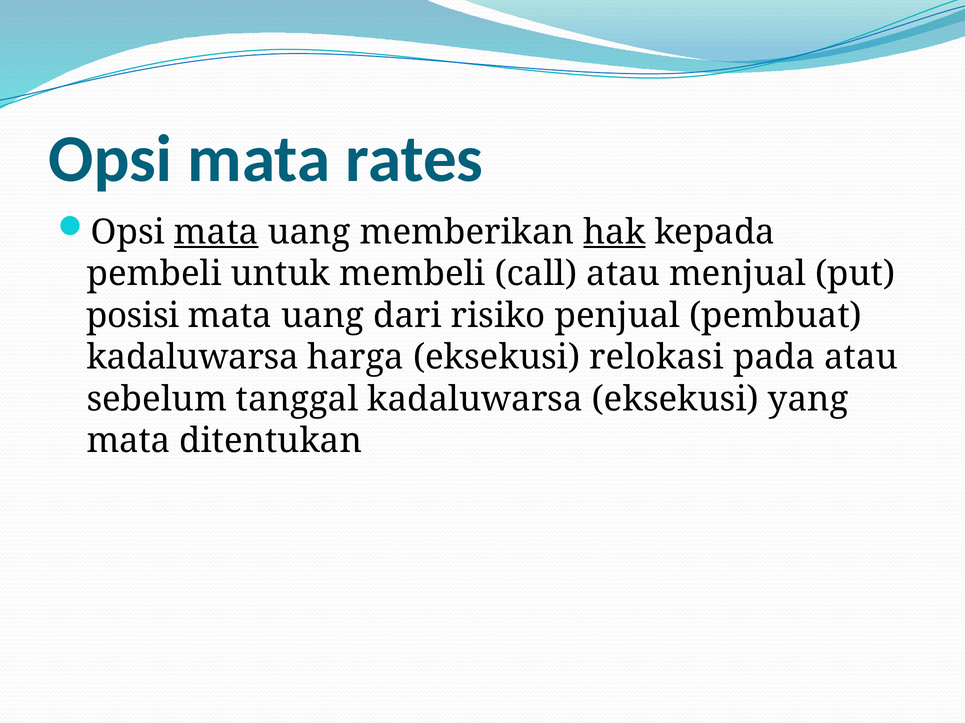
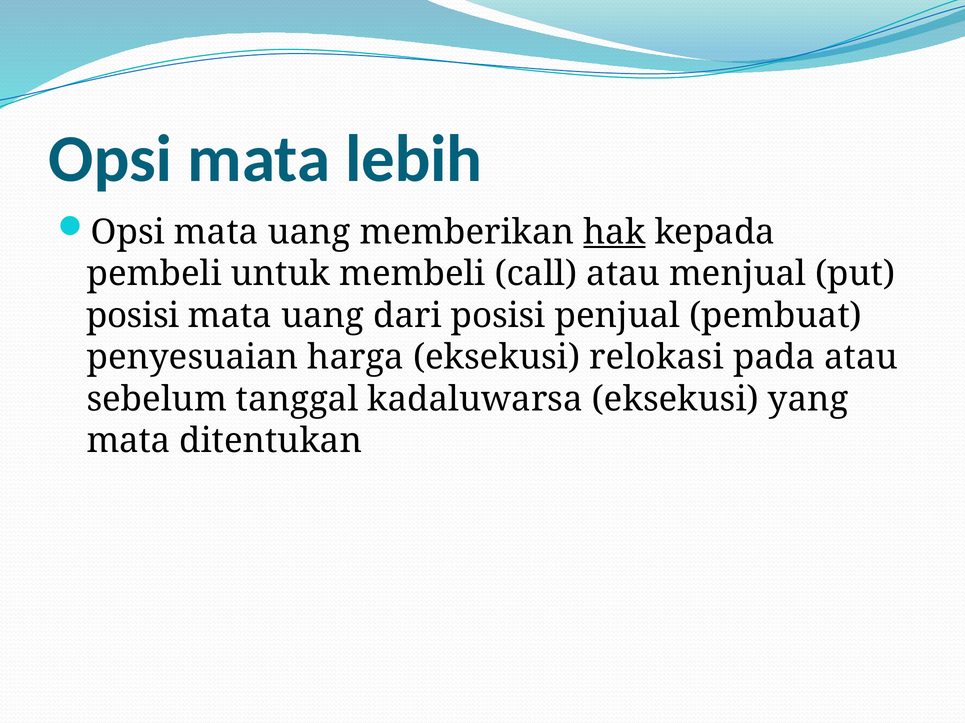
rates: rates -> lebih (414, 159)
mata underline: present -> none (216, 232)
dari risiko: risiko -> posisi (498, 316)
kadaluwarsa: kadaluwarsa -> penyesuaian (193, 358)
